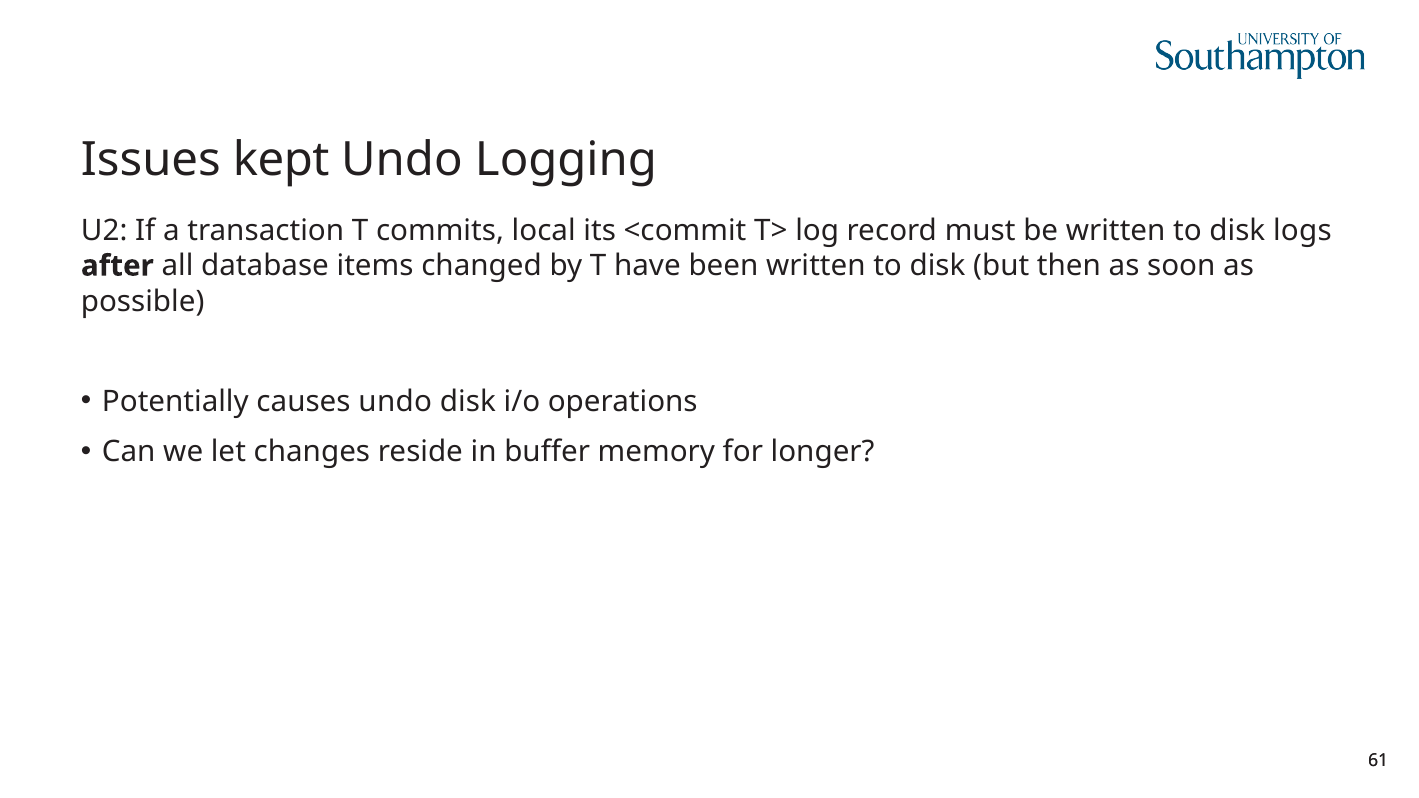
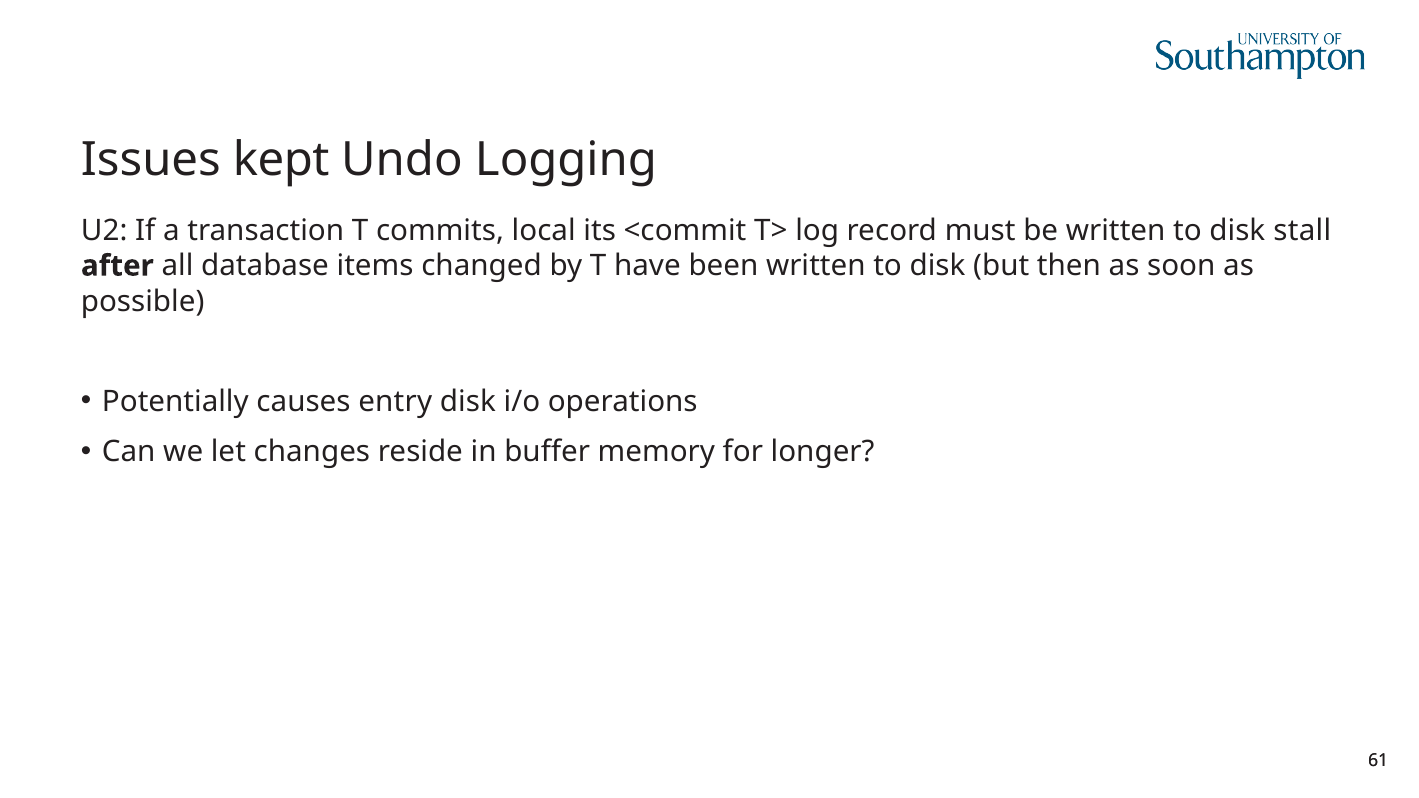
logs: logs -> stall (1302, 230)
causes undo: undo -> entry (395, 402)
